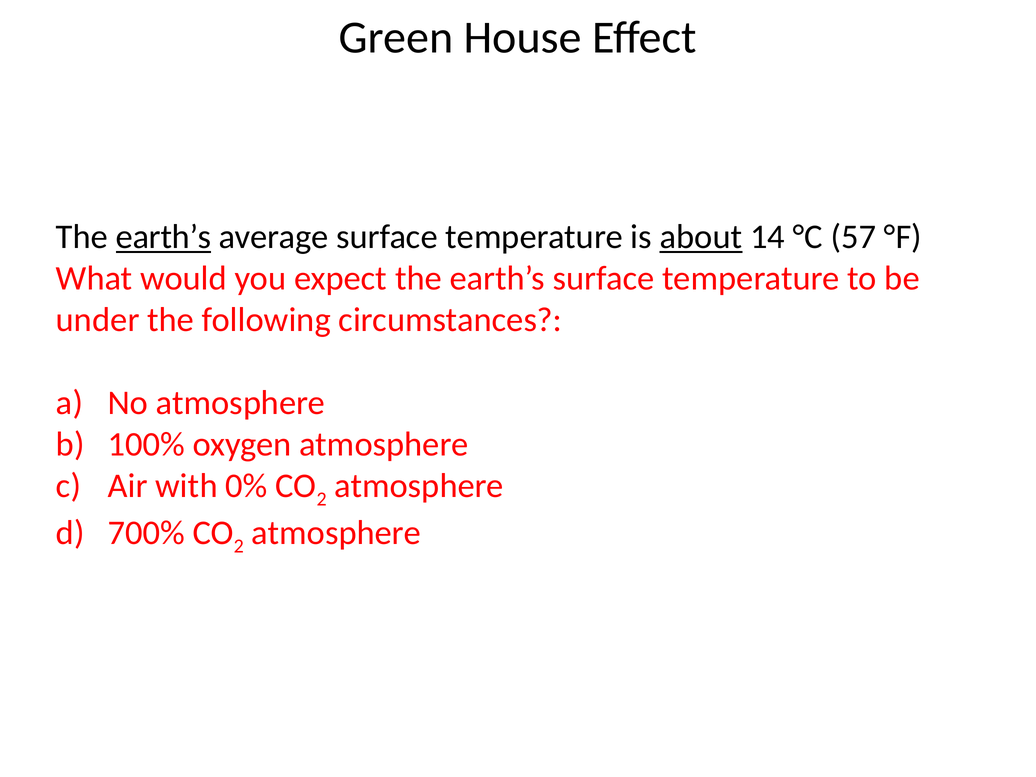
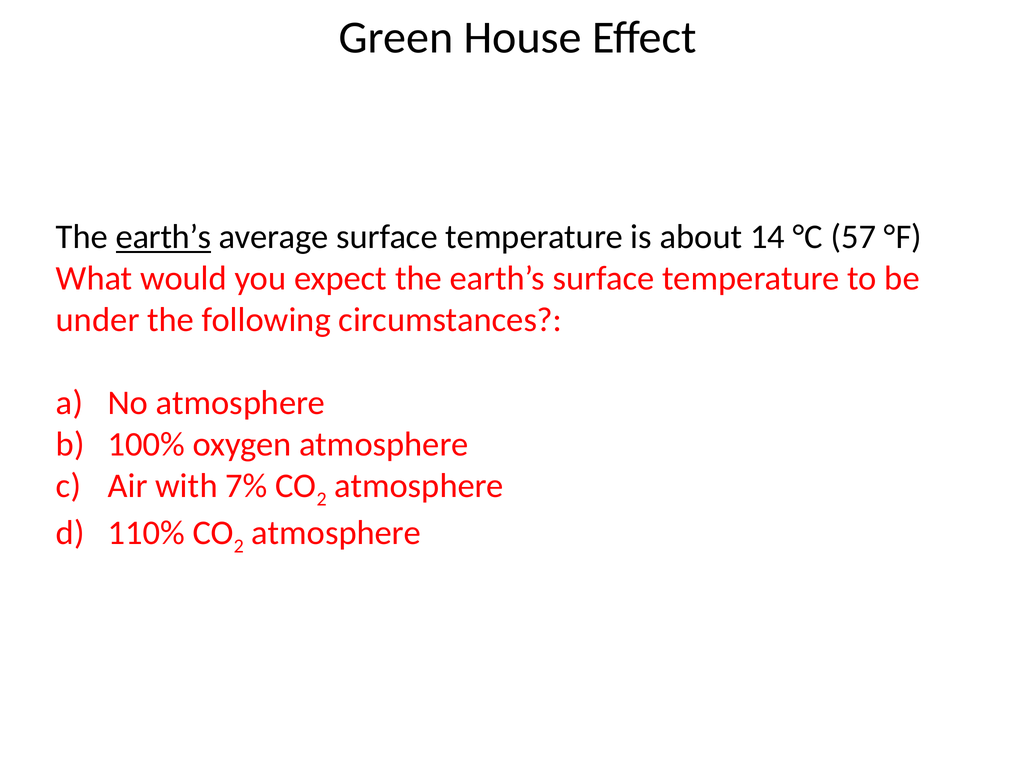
about underline: present -> none (701, 237)
0%: 0% -> 7% (247, 486)
700%: 700% -> 110% (146, 533)
